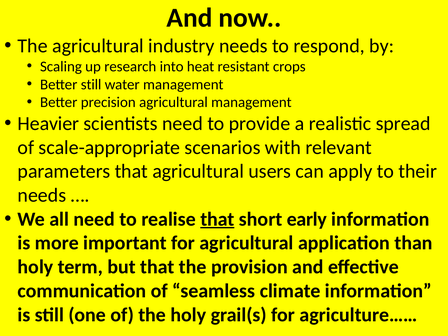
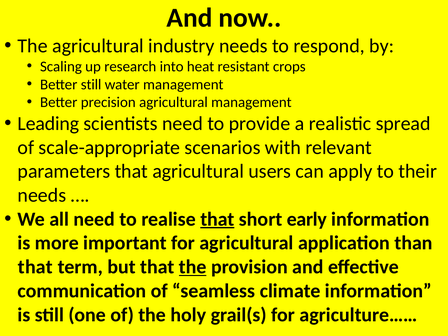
Heavier: Heavier -> Leading (48, 124)
holy: holy -> that (35, 267)
the underline: none -> present (193, 267)
